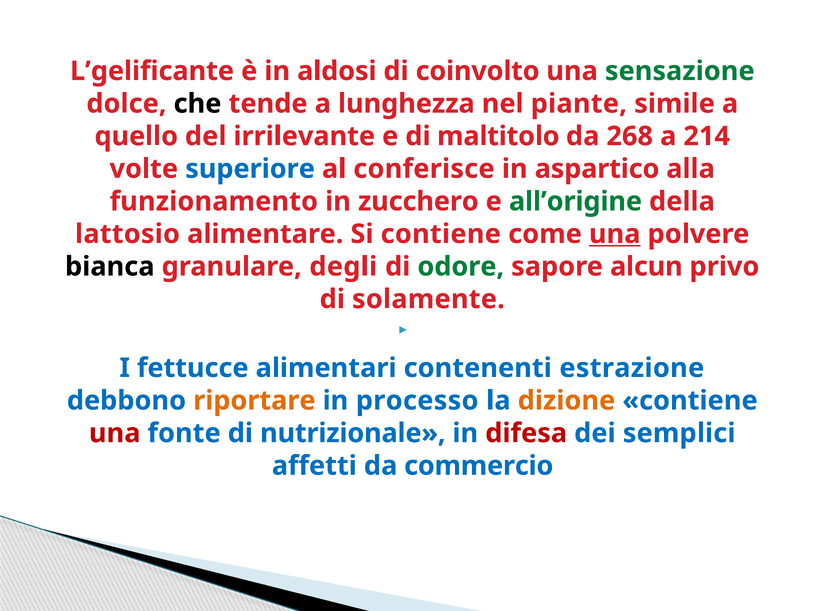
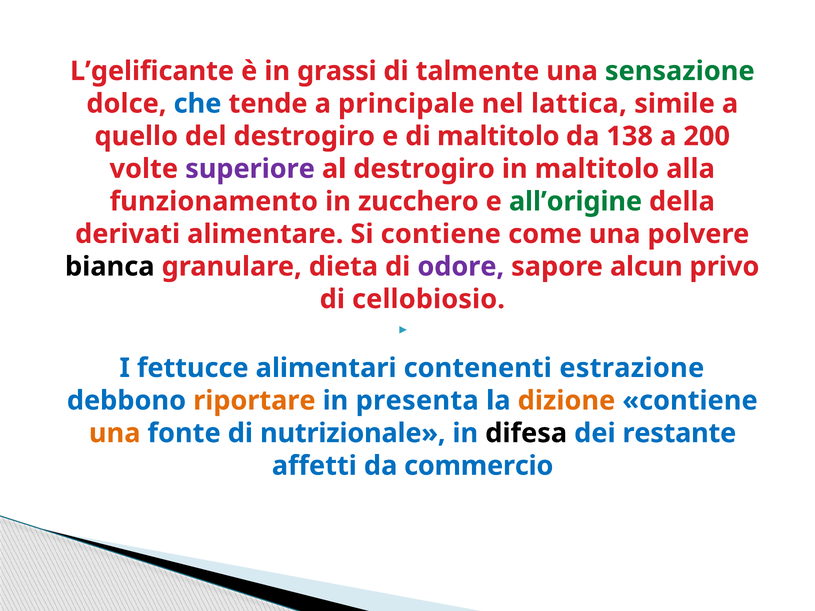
aldosi: aldosi -> grassi (337, 71)
coinvolto: coinvolto -> talmente (478, 71)
che colour: black -> blue (198, 104)
lunghezza: lunghezza -> principale (406, 104)
piante: piante -> lattica (579, 104)
del irrilevante: irrilevante -> destrogiro (304, 136)
268: 268 -> 138 (630, 136)
214: 214 -> 200 (707, 136)
superiore colour: blue -> purple (250, 169)
al conferisce: conferisce -> destrogiro (424, 169)
in aspartico: aspartico -> maltitolo (597, 169)
lattosio: lattosio -> derivati (128, 234)
una underline: present -> none (615, 234)
degli: degli -> dieta (343, 267)
odore colour: green -> purple (461, 267)
solamente: solamente -> cellobiosio (428, 299)
processo: processo -> presenta (417, 401)
una colour: red -> orange (115, 433)
difesa colour: red -> black (526, 433)
semplici: semplici -> restante (679, 433)
